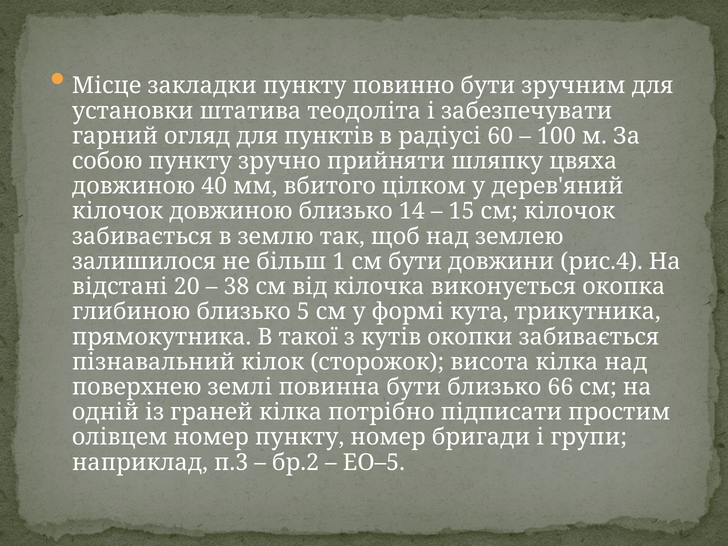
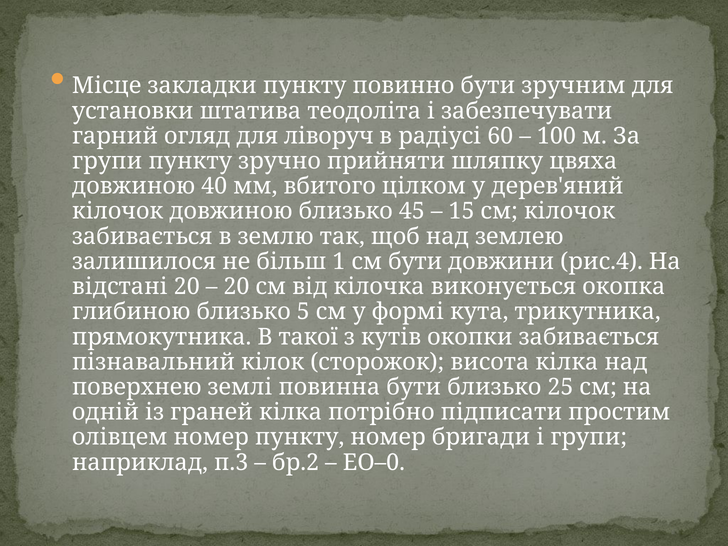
пунктів: пунктів -> ліворуч (329, 136)
собою: собою -> групи (107, 161)
14: 14 -> 45 (412, 211)
38: 38 -> 20 (236, 287)
66: 66 -> 25 (560, 387)
ЕО–5: ЕО–5 -> ЕО–0 (374, 462)
